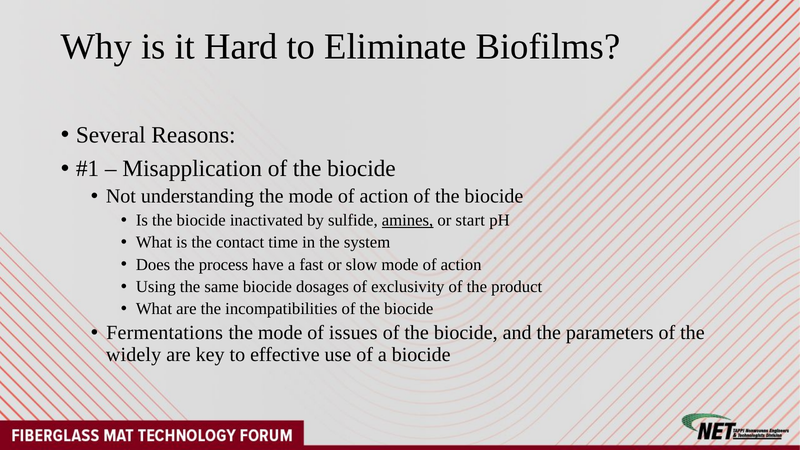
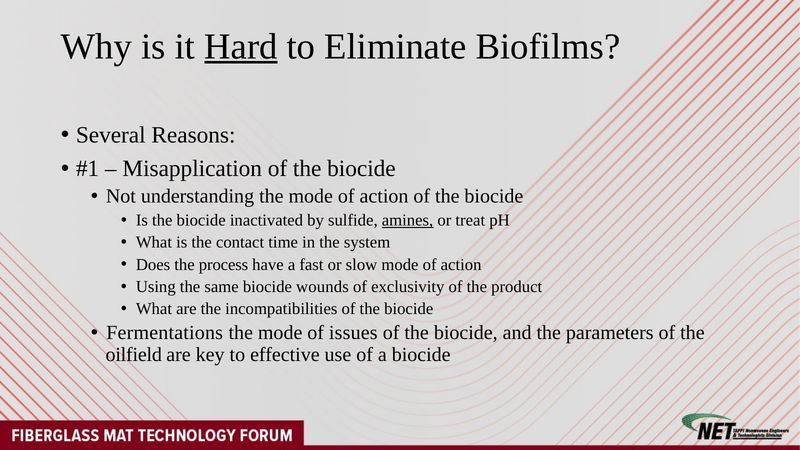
Hard underline: none -> present (241, 46)
start: start -> treat (470, 220)
dosages: dosages -> wounds (322, 287)
widely: widely -> oilfield (134, 354)
